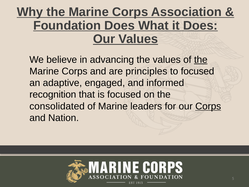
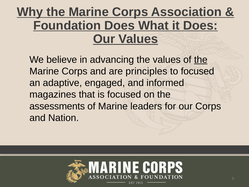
recognition: recognition -> magazines (53, 94)
consolidated: consolidated -> assessments (57, 106)
Corps underline: present -> none (208, 106)
